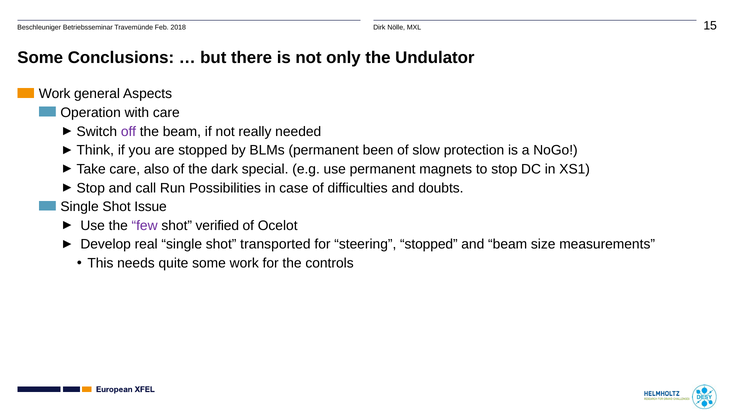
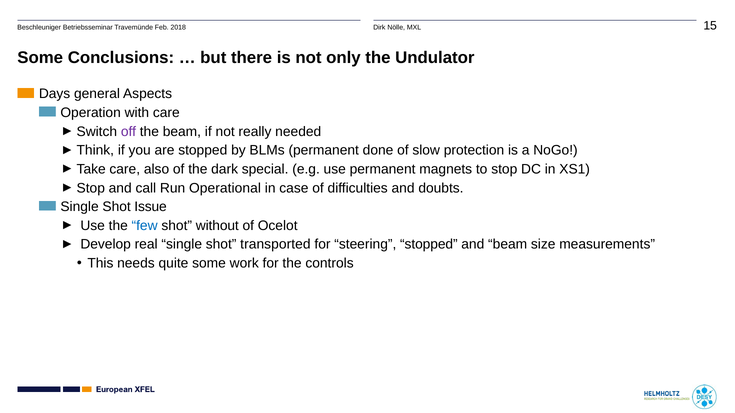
Work: Work -> Days (55, 94)
been: been -> done (378, 150)
Possibilities: Possibilities -> Operational (225, 188)
few colour: purple -> blue (145, 226)
verified: verified -> without (217, 226)
